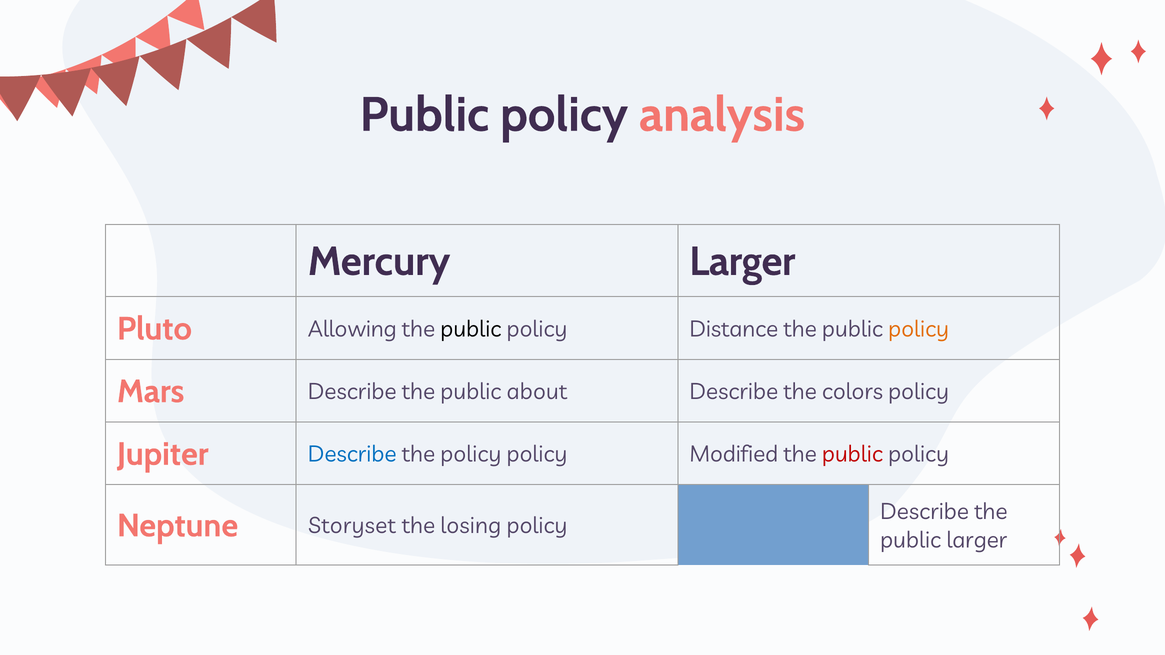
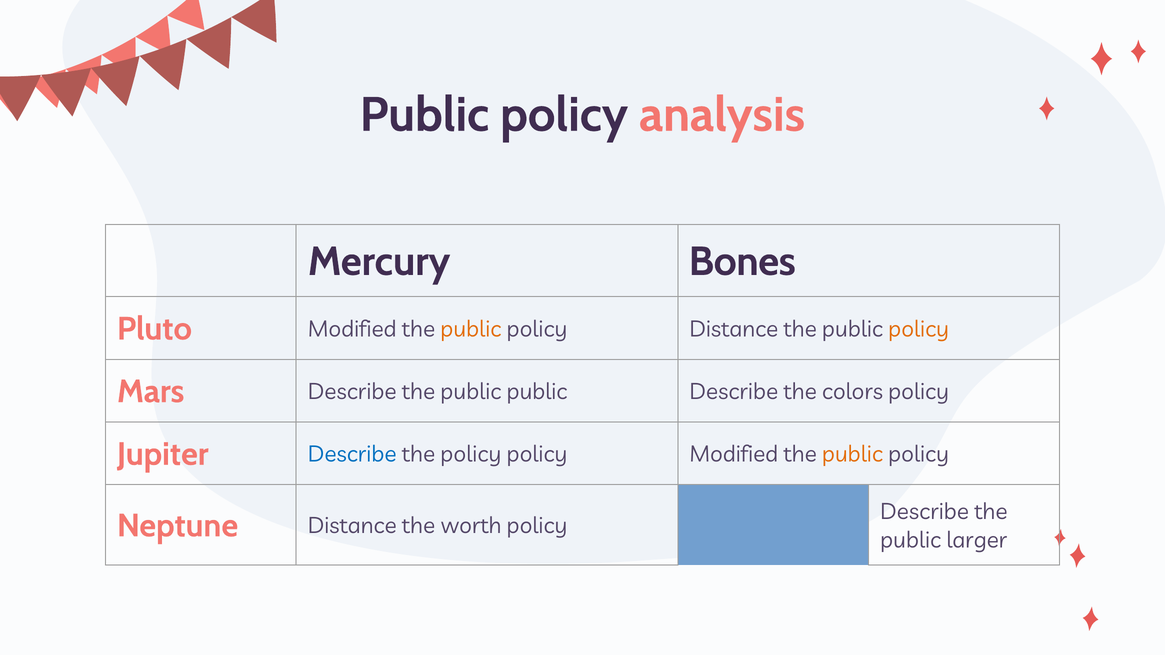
Mercury Larger: Larger -> Bones (742, 262)
Pluto Allowing: Allowing -> Modified (352, 329)
public colour: black -> orange (471, 329)
public about: about -> public (537, 392)
public colour: red -> orange (852, 455)
Neptune Storyset: Storyset -> Distance (352, 526)
losing: losing -> worth (471, 526)
